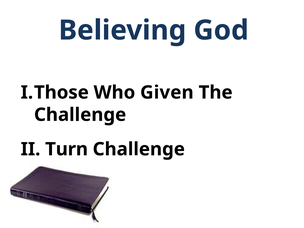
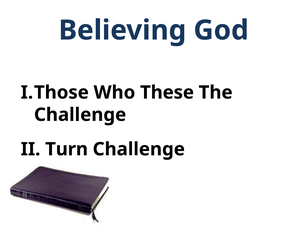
Given: Given -> These (167, 92)
